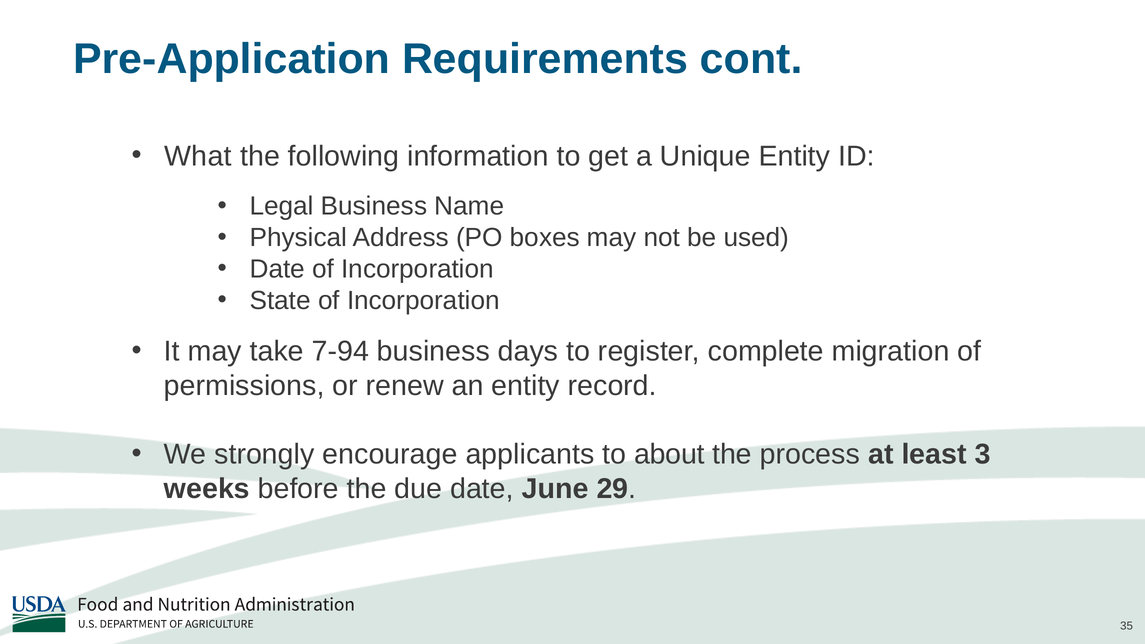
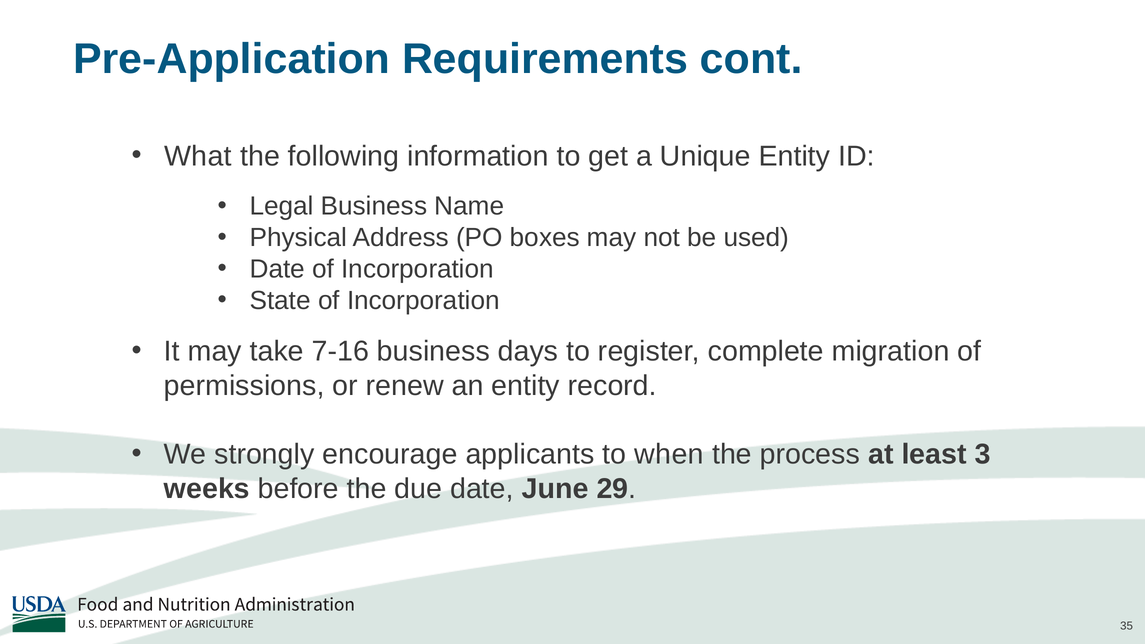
7-94: 7-94 -> 7-16 (340, 351)
about: about -> when (669, 454)
